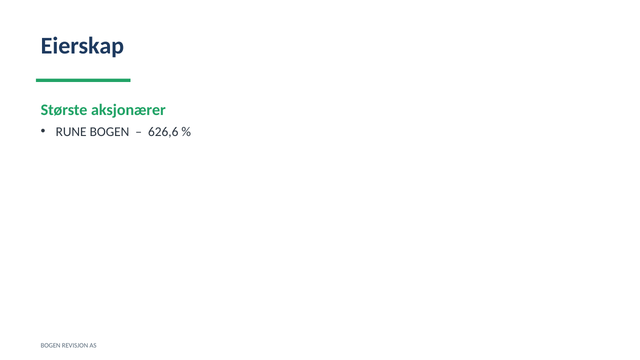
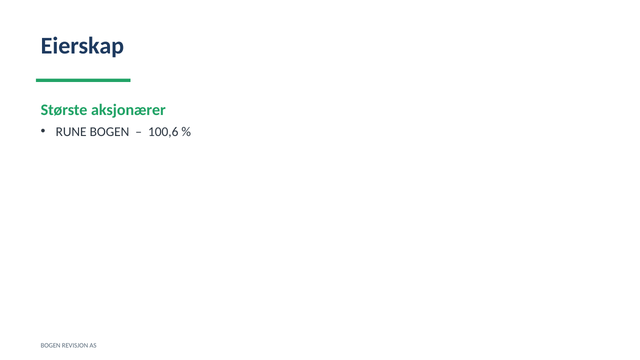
626,6: 626,6 -> 100,6 (163, 132)
